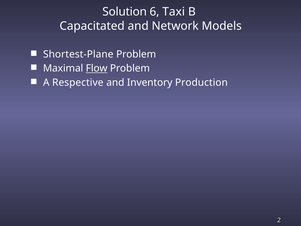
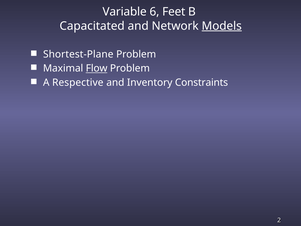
Solution: Solution -> Variable (125, 12)
Taxi: Taxi -> Feet (174, 12)
Models underline: none -> present (222, 26)
Production: Production -> Constraints (202, 82)
